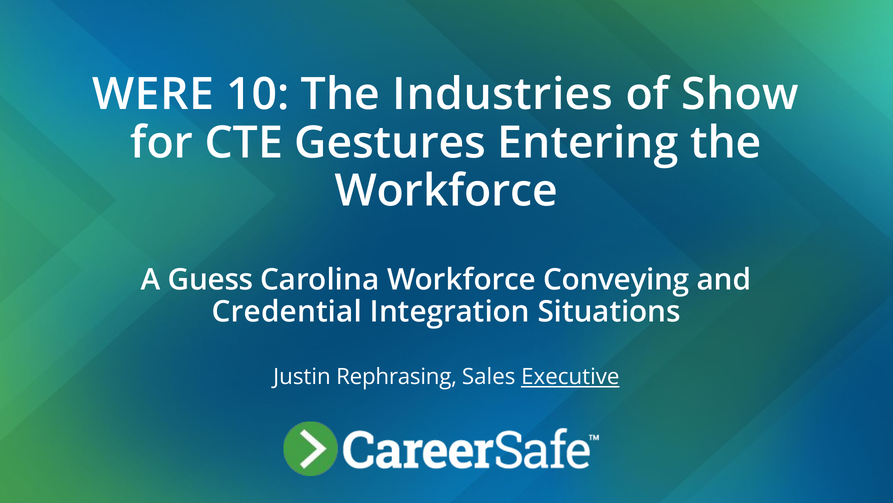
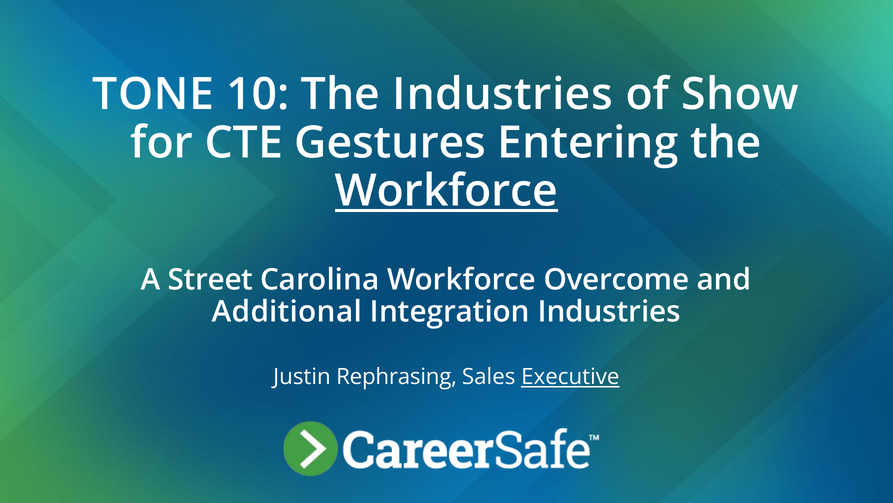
WERE: WERE -> TONE (153, 95)
Workforce underline: none -> present (446, 191)
Guess: Guess -> Street (210, 279)
Conveying: Conveying -> Overcome (616, 279)
Credential: Credential -> Additional (287, 312)
Integration Situations: Situations -> Industries (609, 312)
